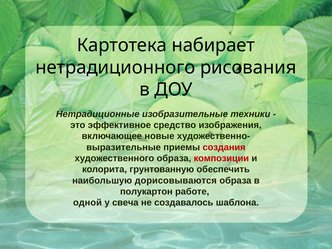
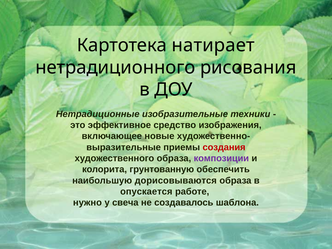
набирает: набирает -> натирает (213, 45)
композиции colour: red -> purple (221, 158)
полукартон: полукартон -> опускается (146, 192)
одной: одной -> нужно (87, 203)
